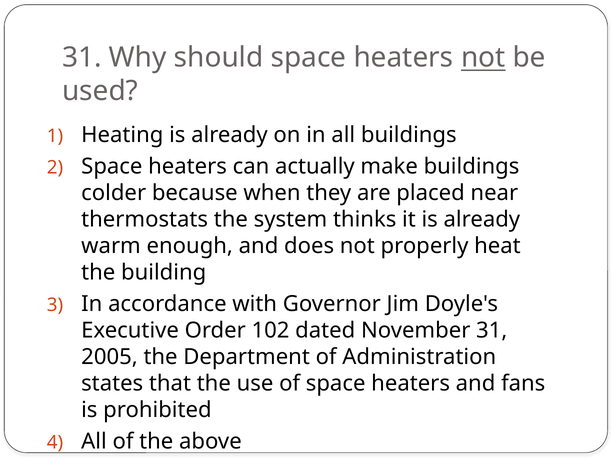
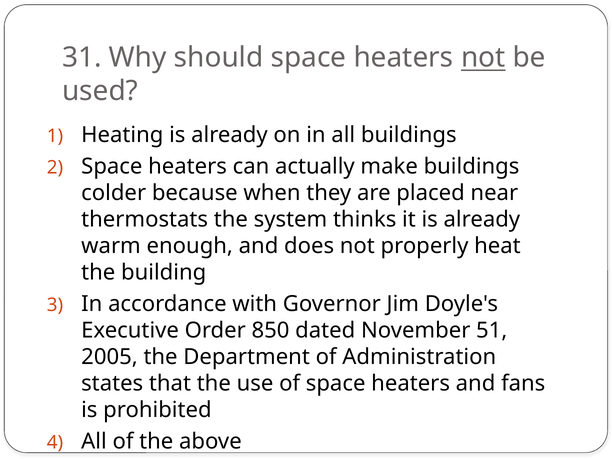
102: 102 -> 850 (271, 331)
November 31: 31 -> 51 (492, 331)
